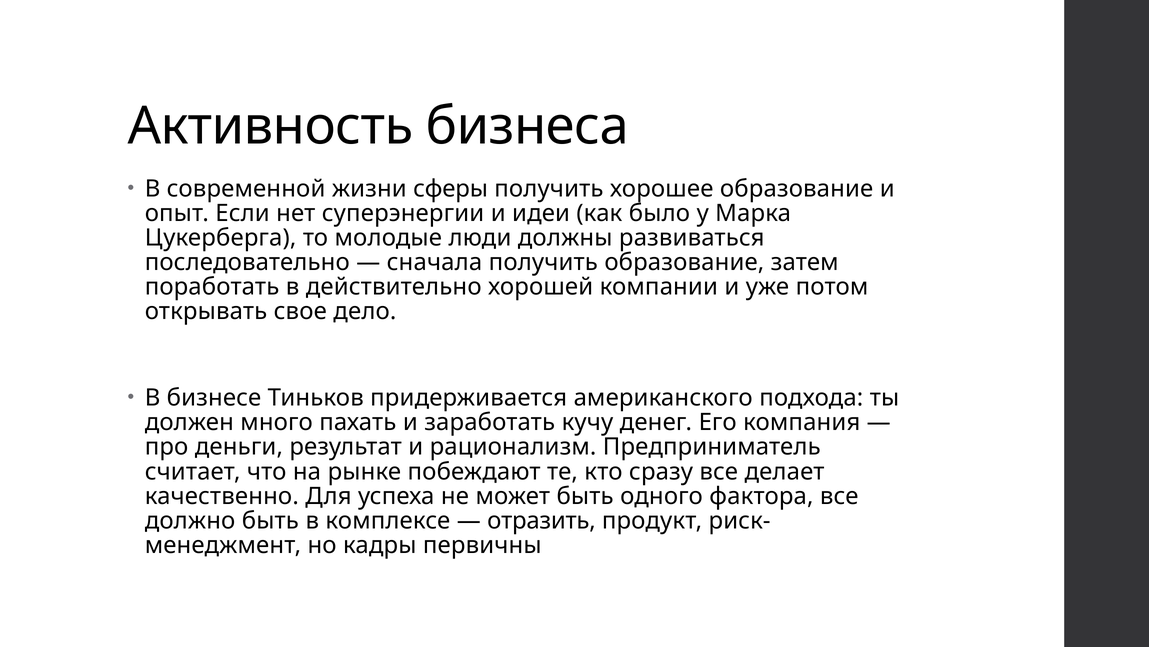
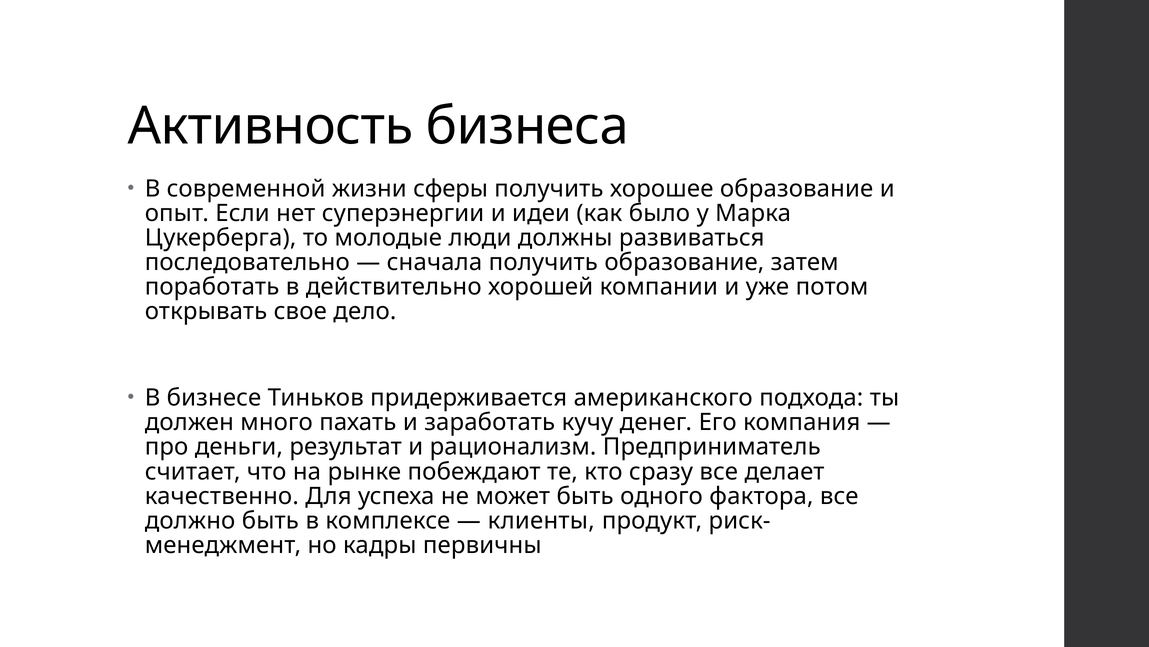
отразить: отразить -> клиенты (541, 520)
